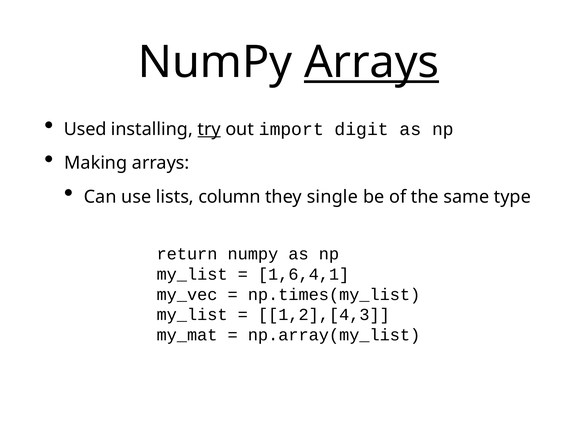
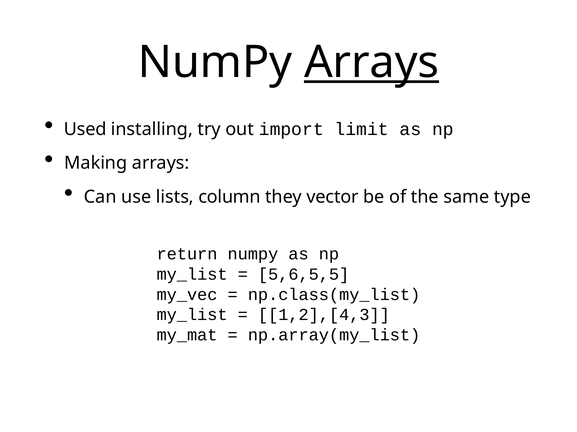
try underline: present -> none (209, 129)
digit: digit -> limit (362, 129)
single: single -> vector (333, 197)
1,6,4,1: 1,6,4,1 -> 5,6,5,5 (304, 275)
np.times(my_list: np.times(my_list -> np.class(my_list (334, 295)
